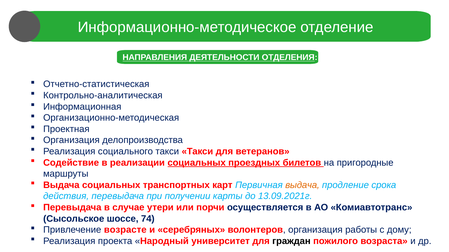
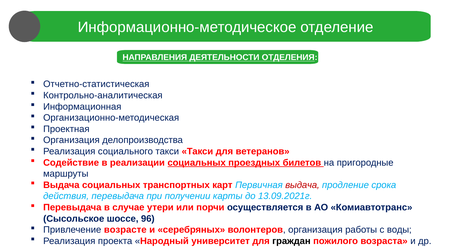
выдача colour: orange -> red (302, 185)
74: 74 -> 96 (148, 219)
дому: дому -> воды (399, 230)
